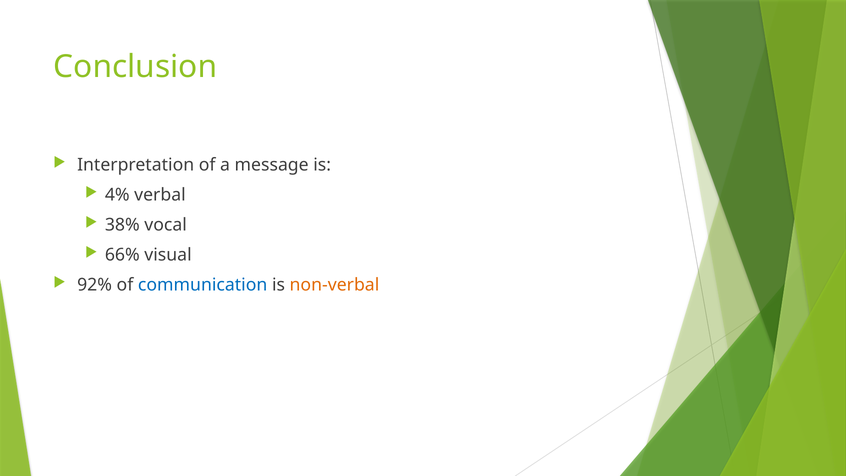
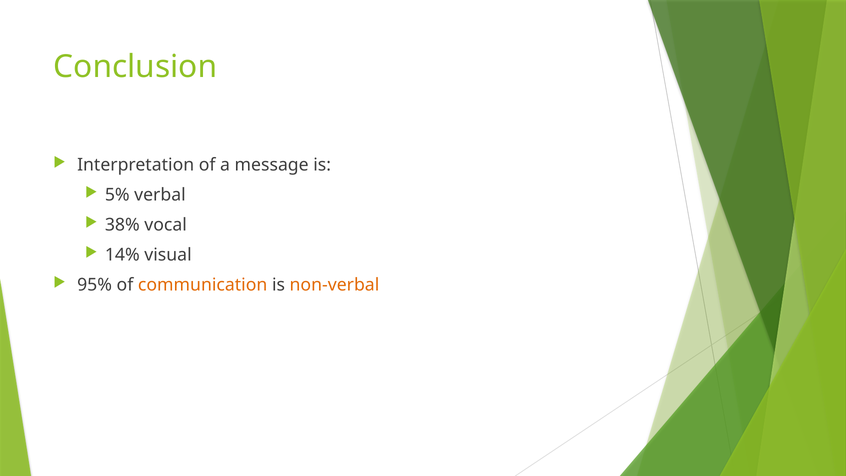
4%: 4% -> 5% (117, 195)
66%: 66% -> 14% (122, 255)
92%: 92% -> 95% (95, 285)
communication colour: blue -> orange (203, 285)
